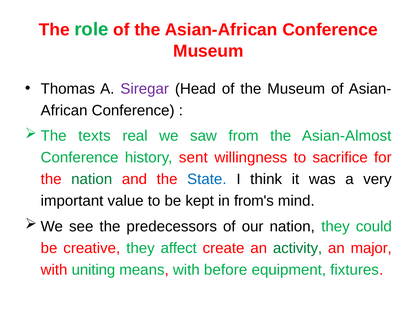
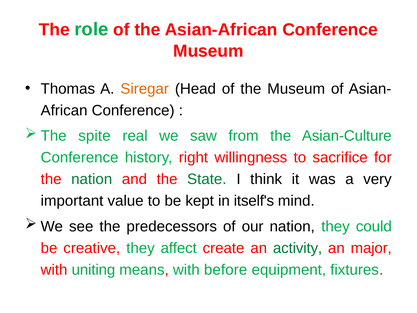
Siregar colour: purple -> orange (145, 89)
texts: texts -> spite (94, 136)
Asian-Almost: Asian-Almost -> Asian-Culture (347, 136)
sent: sent -> right (193, 157)
State colour: blue -> green (207, 179)
from's: from's -> itself's (254, 201)
